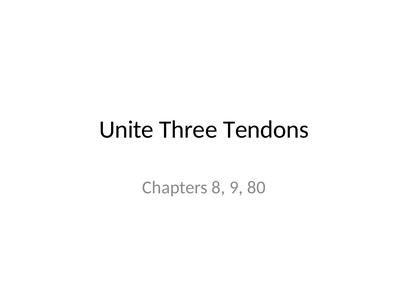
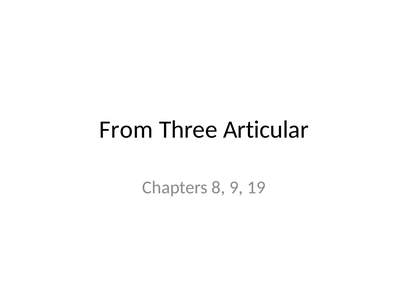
Unite: Unite -> From (126, 130)
Tendons: Tendons -> Articular (266, 130)
80: 80 -> 19 (256, 188)
